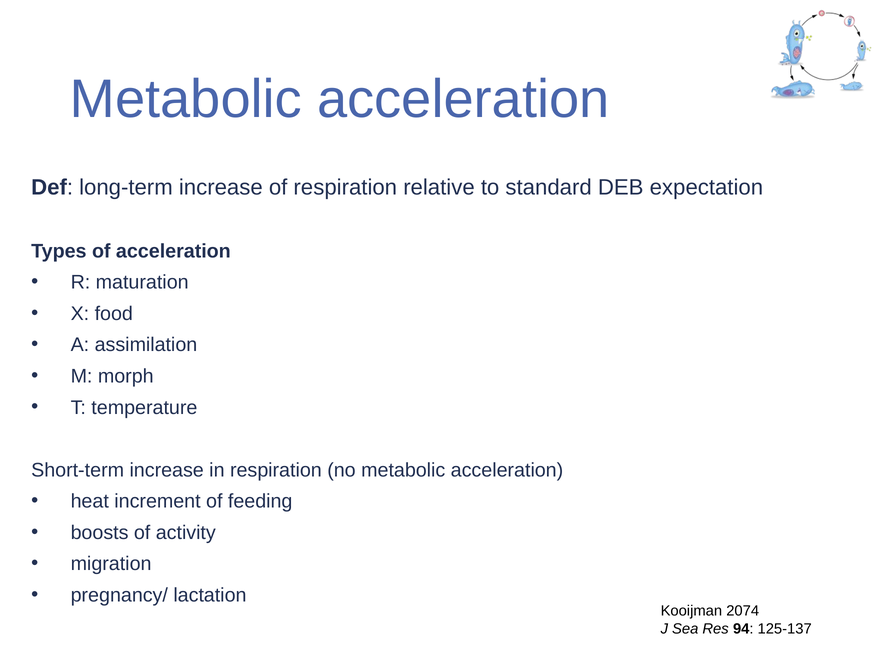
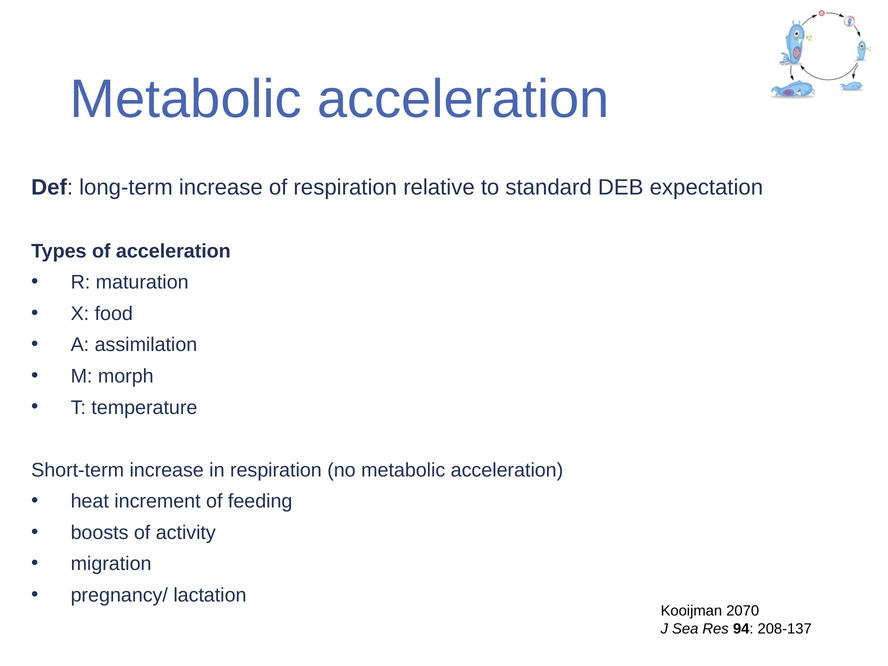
2074: 2074 -> 2070 (743, 611)
125-137: 125-137 -> 208-137 (785, 629)
